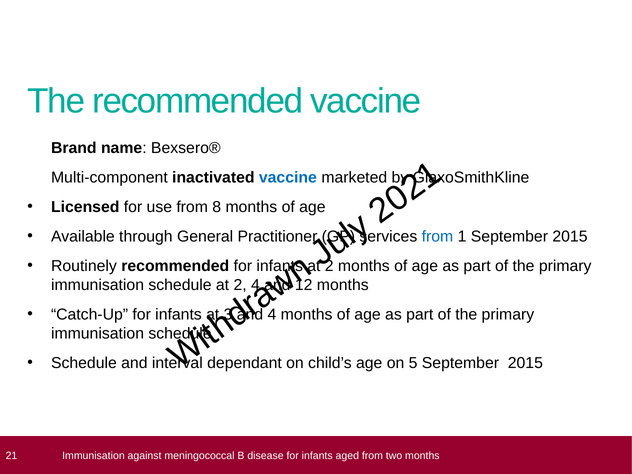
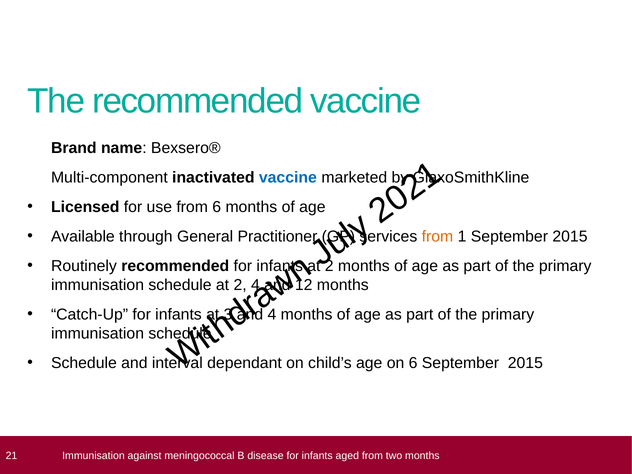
from 8: 8 -> 6 (217, 207)
from colour: blue -> orange (437, 237)
on 5: 5 -> 6 (413, 363)
